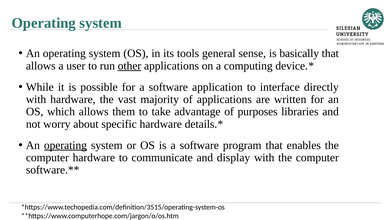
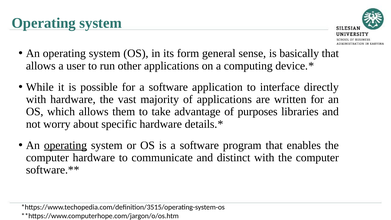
tools: tools -> form (188, 53)
other underline: present -> none (130, 66)
display: display -> distinct (234, 158)
